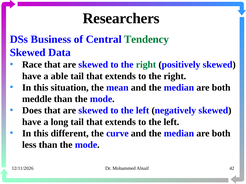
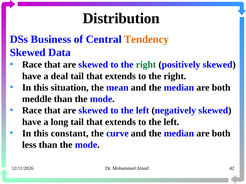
Researchers: Researchers -> Distribution (121, 18)
Tendency colour: green -> orange (147, 39)
able: able -> deal (59, 76)
Does: Does -> Race (32, 111)
different: different -> constant (70, 134)
